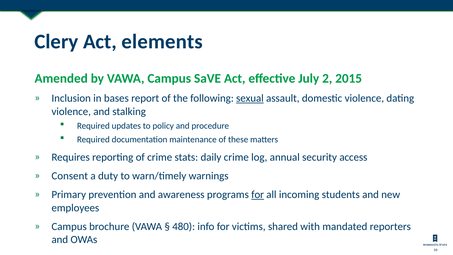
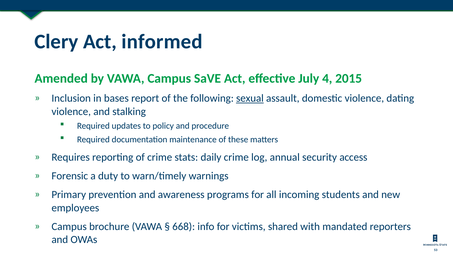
elements: elements -> informed (162, 41)
2: 2 -> 4 (327, 78)
Consent: Consent -> Forensic (70, 176)
for underline: present -> none (258, 195)
480: 480 -> 668 (184, 226)
